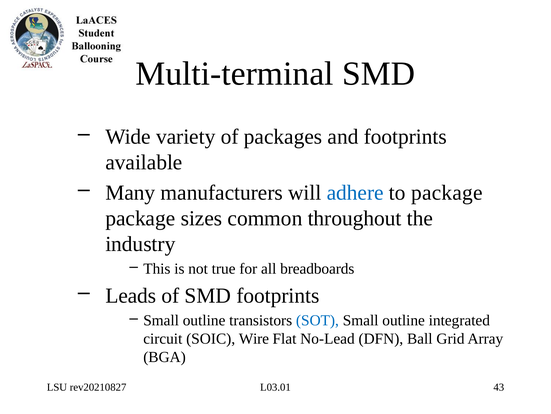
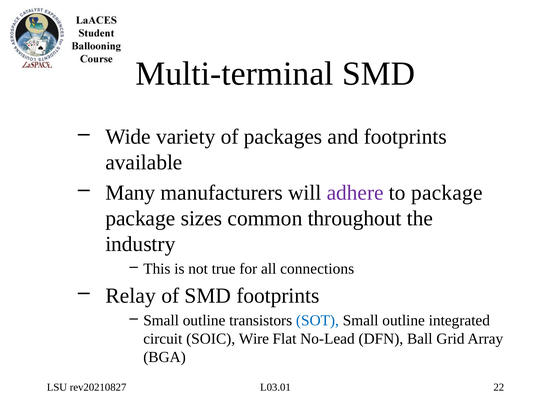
adhere colour: blue -> purple (355, 192)
breadboards: breadboards -> connections (317, 268)
Leads: Leads -> Relay (131, 295)
43: 43 -> 22 (499, 386)
